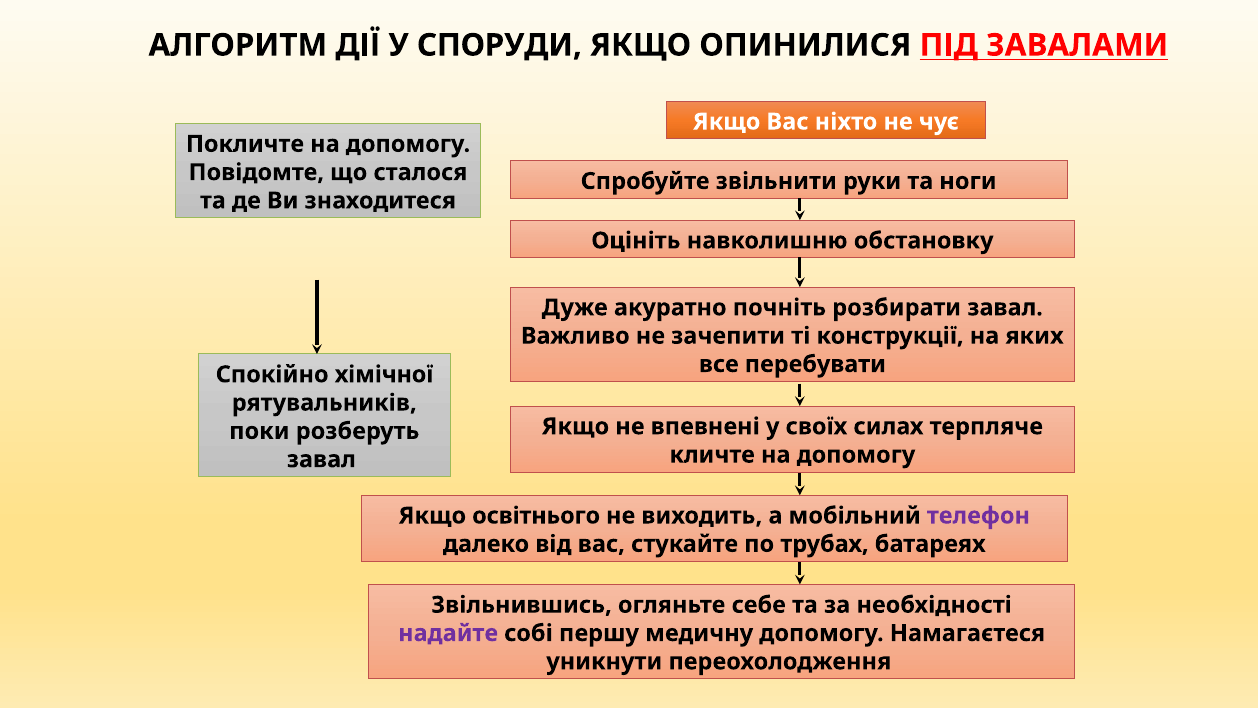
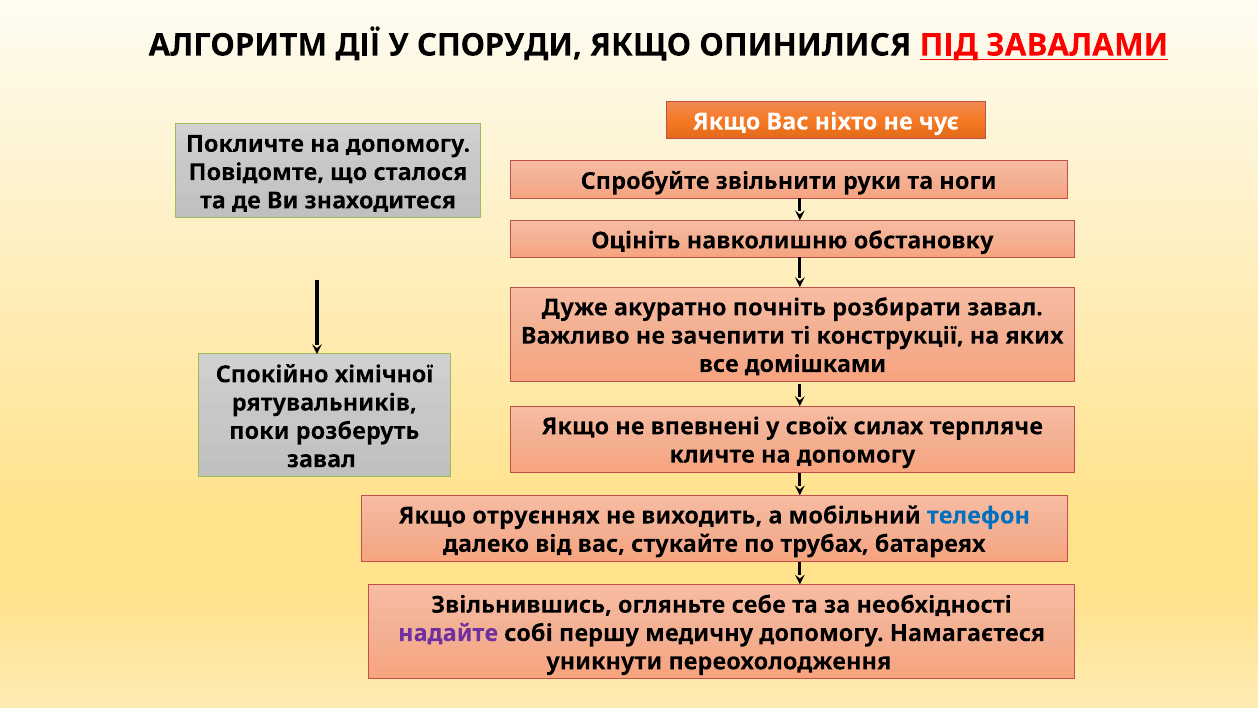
перебувати: перебувати -> домішками (815, 364)
освітнього: освітнього -> отруєннях (536, 515)
телефон colour: purple -> blue (978, 515)
